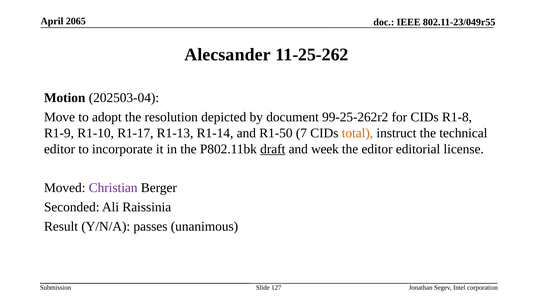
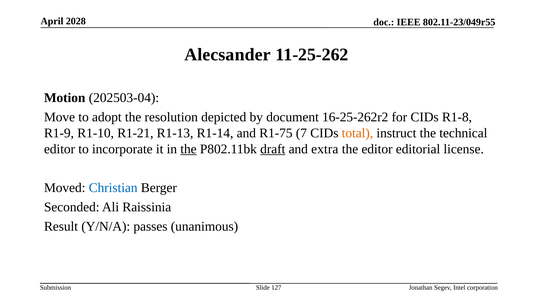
2065: 2065 -> 2028 (76, 21)
99-25-262r2: 99-25-262r2 -> 16-25-262r2 (355, 117)
R1-17: R1-17 -> R1-21 (135, 133)
R1-50: R1-50 -> R1-75 (276, 133)
the underline: none -> present (189, 149)
week: week -> extra (325, 149)
Christian colour: purple -> blue (113, 188)
